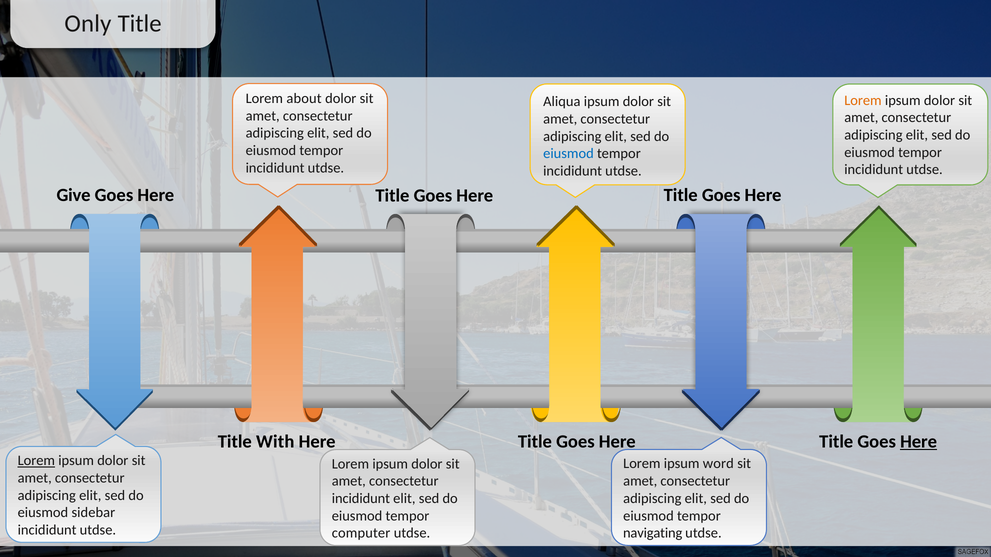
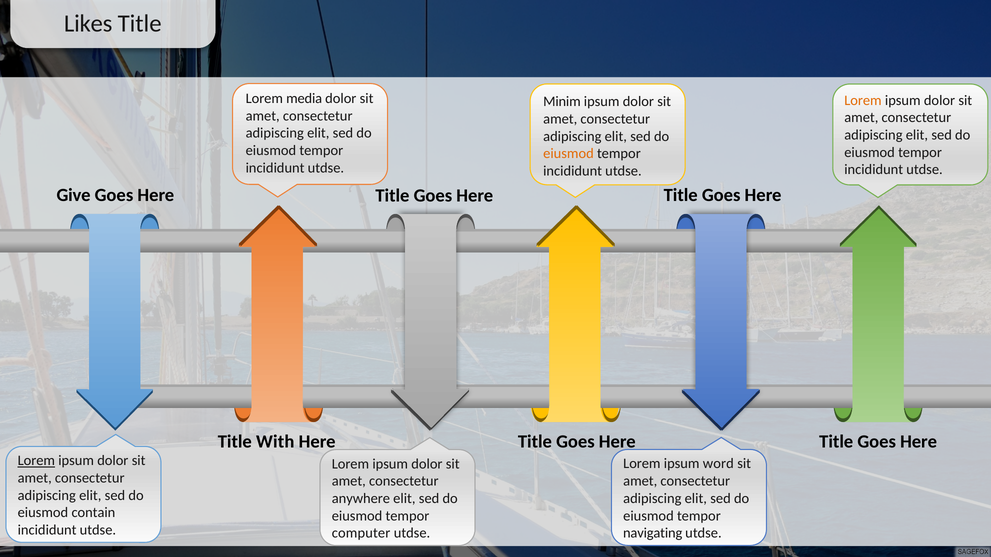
Only: Only -> Likes (88, 23)
about: about -> media (304, 99)
Aliqua: Aliqua -> Minim (562, 102)
eiusmod colour: blue -> orange (568, 154)
Here underline: present -> none (919, 442)
incididunt: incididunt -> anywhere (361, 499)
sidebar: sidebar -> contain (93, 513)
